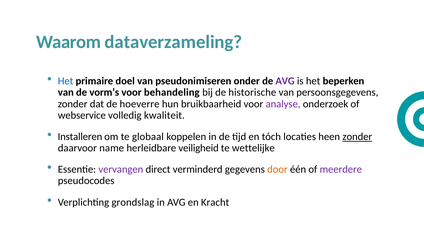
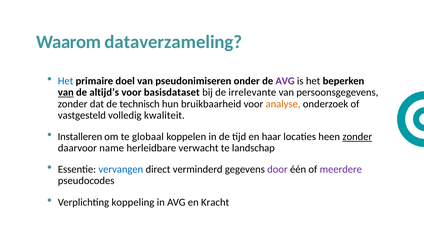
van underline: none -> present (66, 93)
vorm’s: vorm’s -> altijd’s (104, 93)
behandeling: behandeling -> basisdataset (172, 93)
historische: historische -> irrelevante (252, 93)
hoeverre: hoeverre -> technisch (140, 104)
analyse colour: purple -> orange (283, 104)
webservice: webservice -> vastgesteld (82, 116)
tóch: tóch -> haar (271, 137)
veiligheid: veiligheid -> verwacht (199, 148)
wettelijke: wettelijke -> landschap (253, 148)
vervangen colour: purple -> blue (121, 170)
door colour: orange -> purple (277, 170)
grondslag: grondslag -> koppeling (133, 203)
